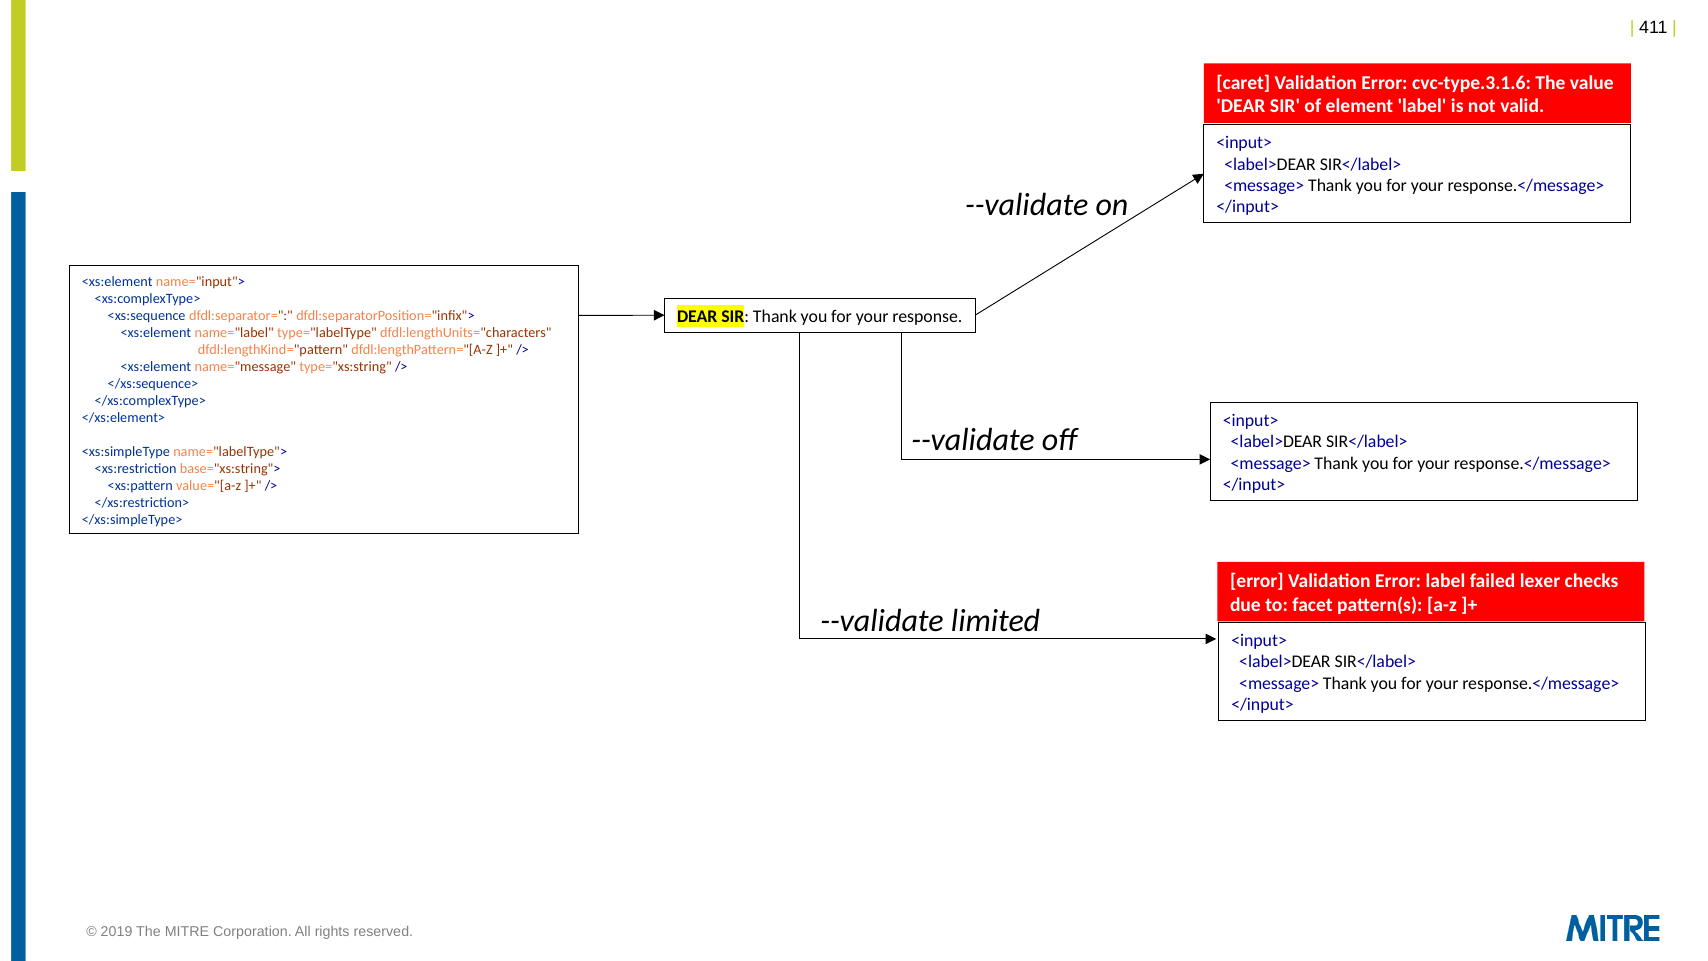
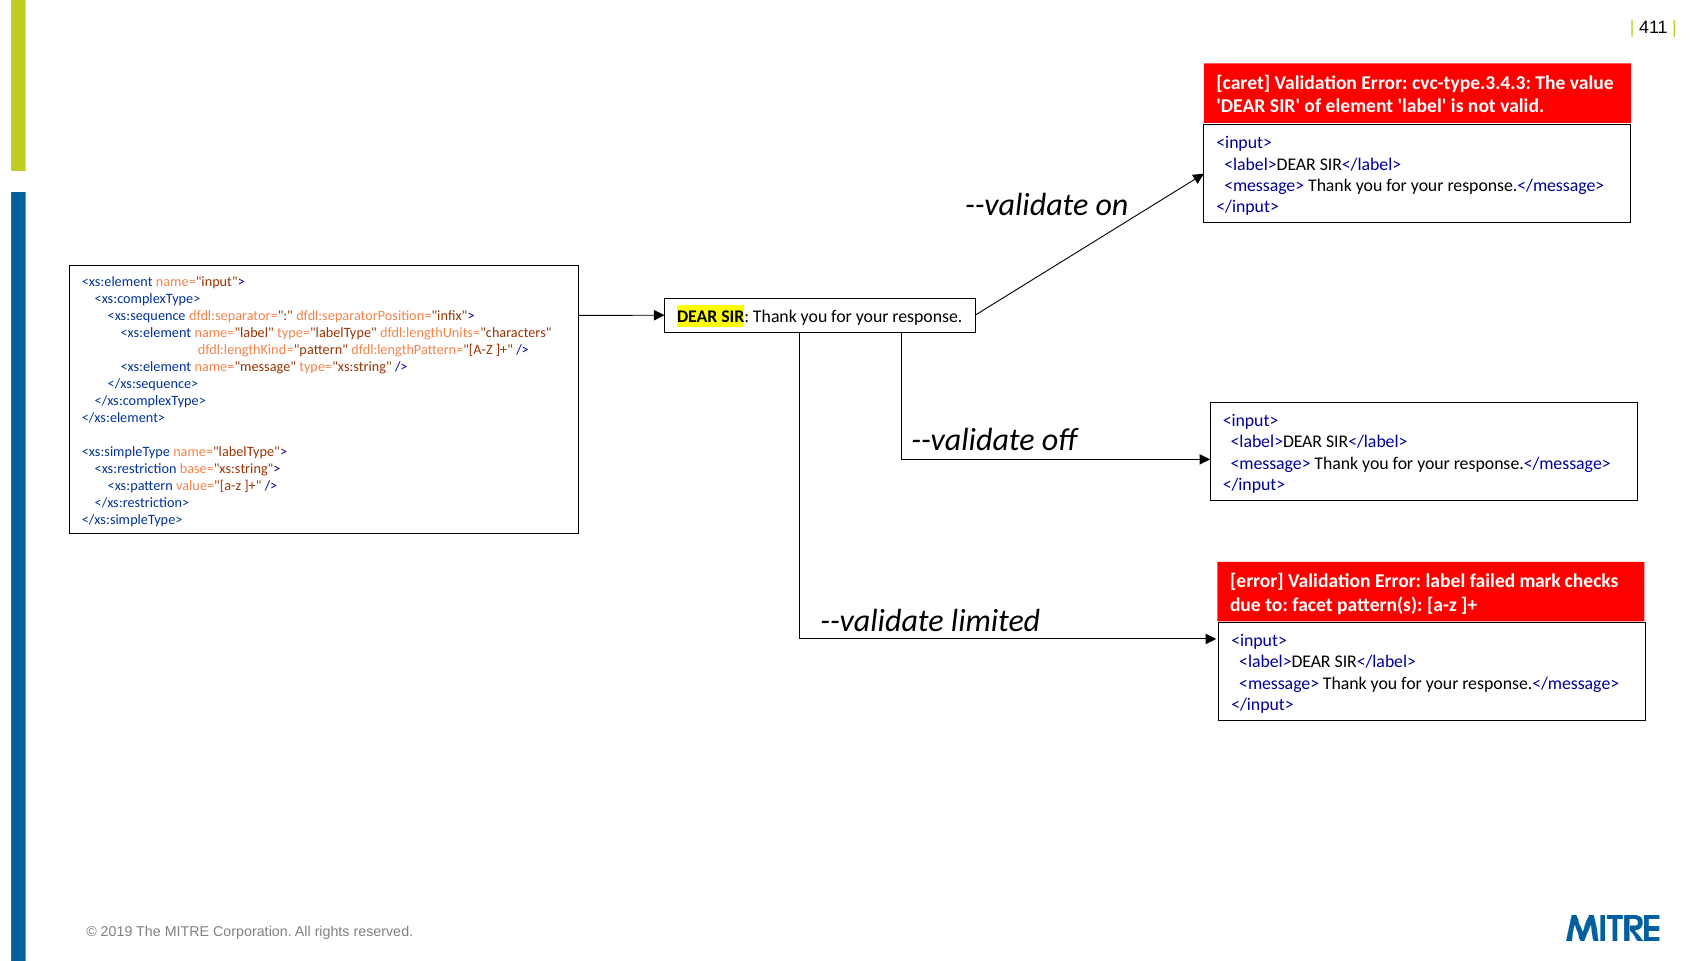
cvc-type.3.1.6: cvc-type.3.1.6 -> cvc-type.3.4.3 (1472, 83)
lexer: lexer -> mark (1540, 581)
